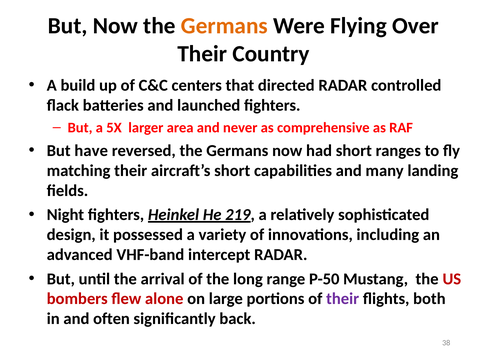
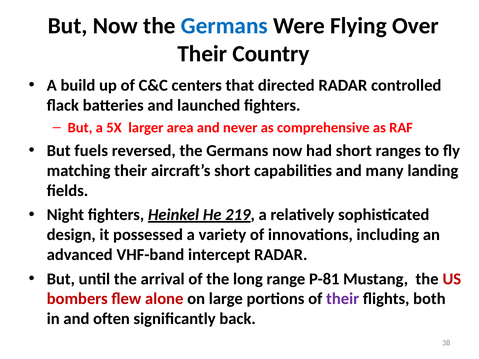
Germans colour: orange -> blue (224, 26)
have: have -> fuels (91, 151)
P-50: P-50 -> P-81 (324, 279)
